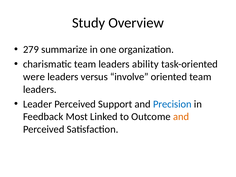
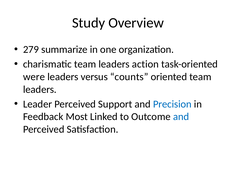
ability: ability -> action (145, 64)
involve: involve -> counts (129, 77)
and colour: orange -> blue (181, 117)
